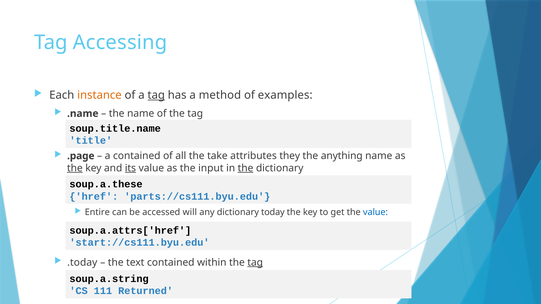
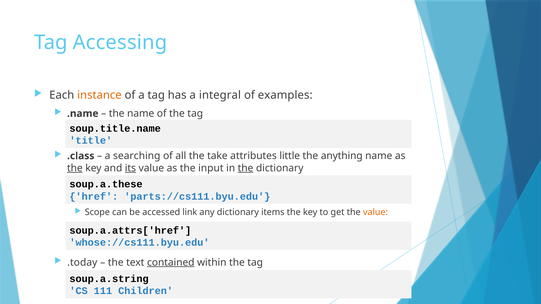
tag underline: present -> none (156, 95)
method: method -> integral (220, 95)
.page: .page -> .class (81, 156)
a contained: contained -> searching (137, 156)
they: they -> little (290, 156)
Entire: Entire -> Scope (97, 213)
will: will -> link (190, 213)
today: today -> items (273, 213)
value colour: blue -> orange (375, 213)
start://cs111.byu.edu: start://cs111.byu.edu -> whose://cs111.byu.edu (139, 243)
contained underline: none -> present (171, 263)
tag underline: present -> none (255, 263)
Returned: Returned -> Children (146, 291)
